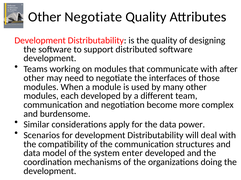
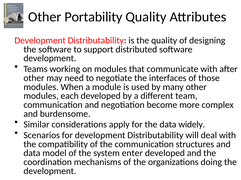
Other Negotiate: Negotiate -> Portability (93, 17)
power: power -> widely (192, 125)
